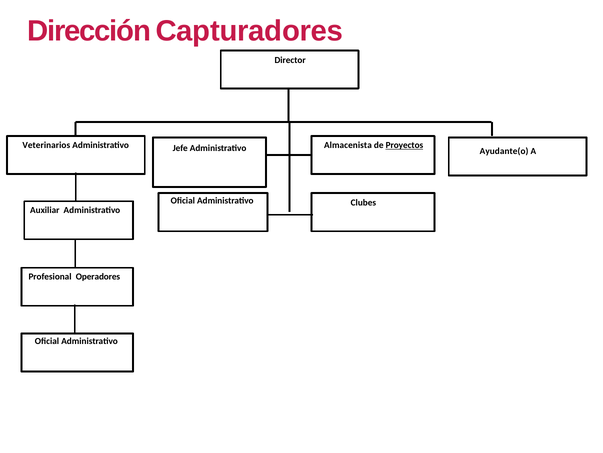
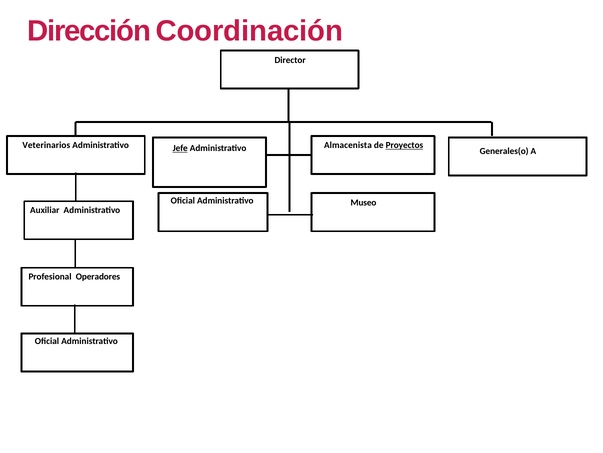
Capturadores: Capturadores -> Coordinación (249, 31)
Jefe underline: none -> present (180, 148)
Ayudante(o: Ayudante(o -> Generales(o (504, 151)
Clubes: Clubes -> Museo (363, 202)
